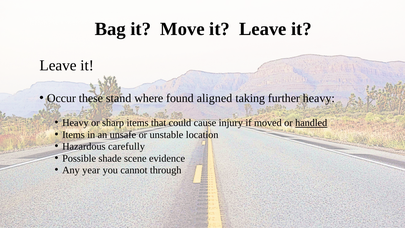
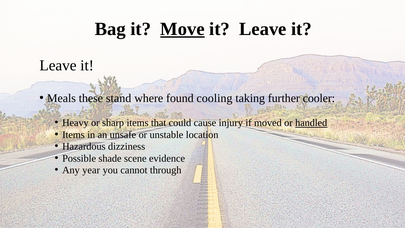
Move underline: none -> present (182, 29)
Occur: Occur -> Meals (61, 98)
aligned: aligned -> cooling (214, 98)
further heavy: heavy -> cooler (319, 98)
carefully: carefully -> dizziness (127, 146)
